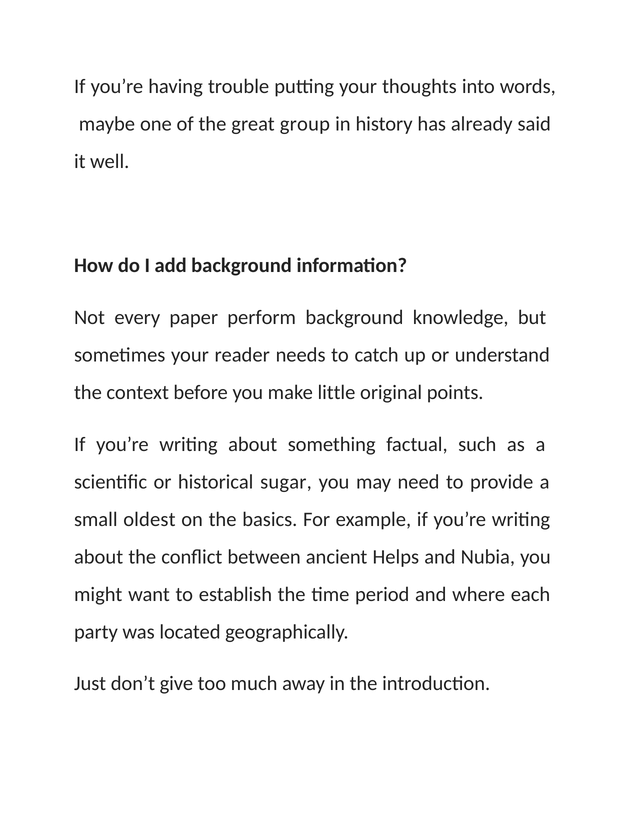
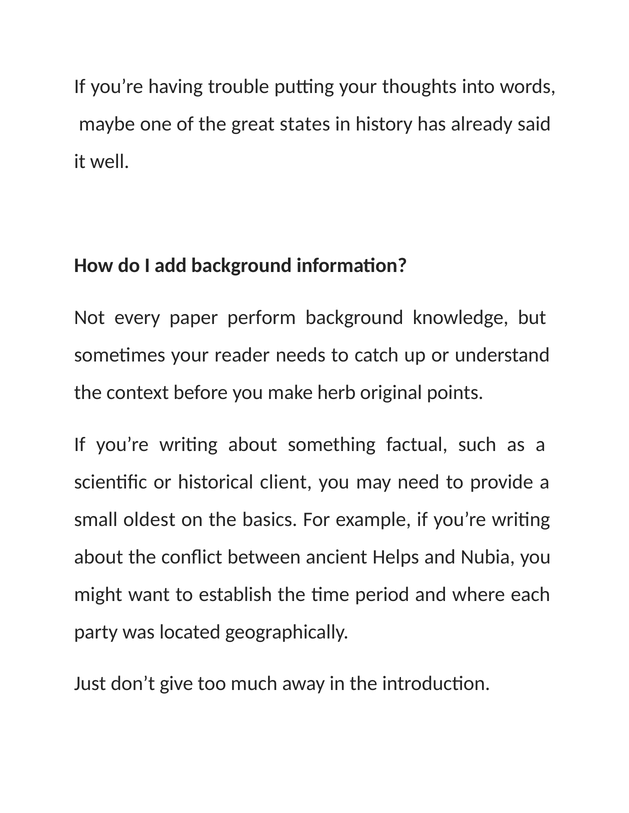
group: group -> states (305, 124)
little: little -> herb (337, 393)
sugar: sugar -> client (286, 483)
